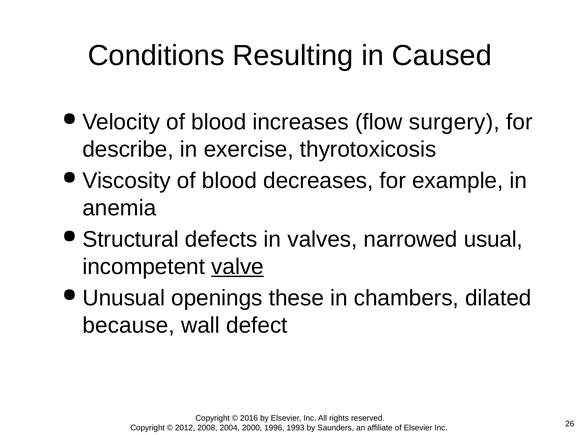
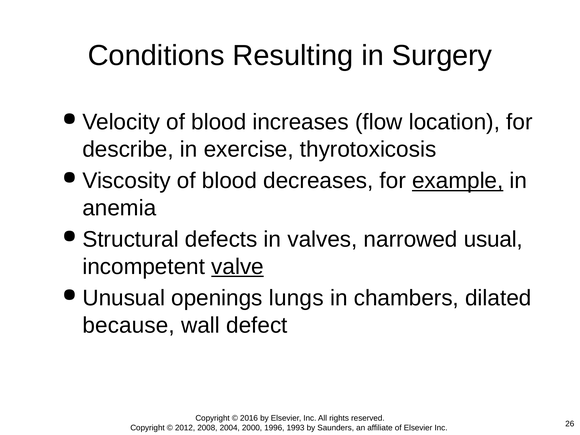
Caused: Caused -> Surgery (442, 56)
surgery: surgery -> location (454, 122)
example underline: none -> present (458, 181)
these: these -> lungs (296, 298)
